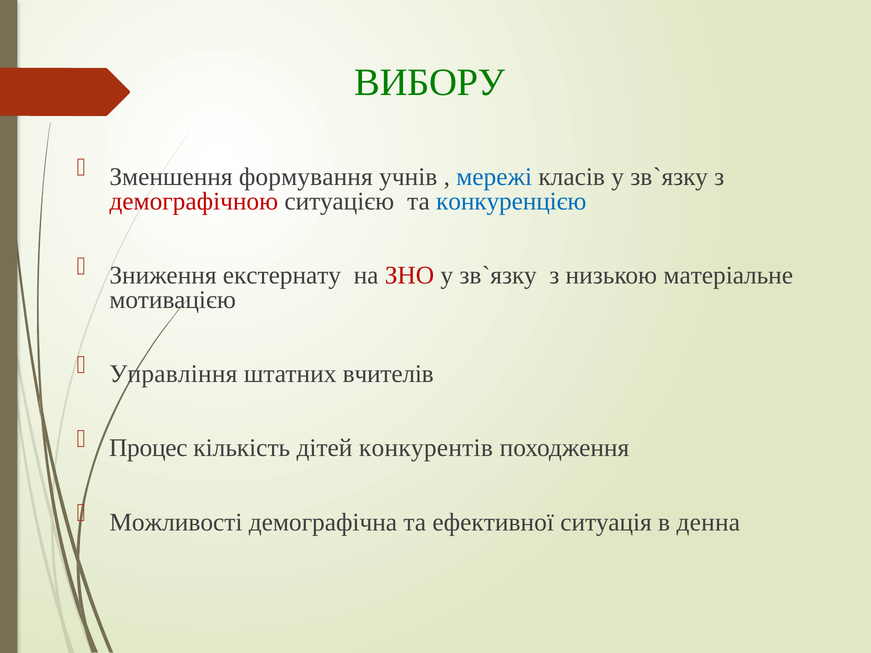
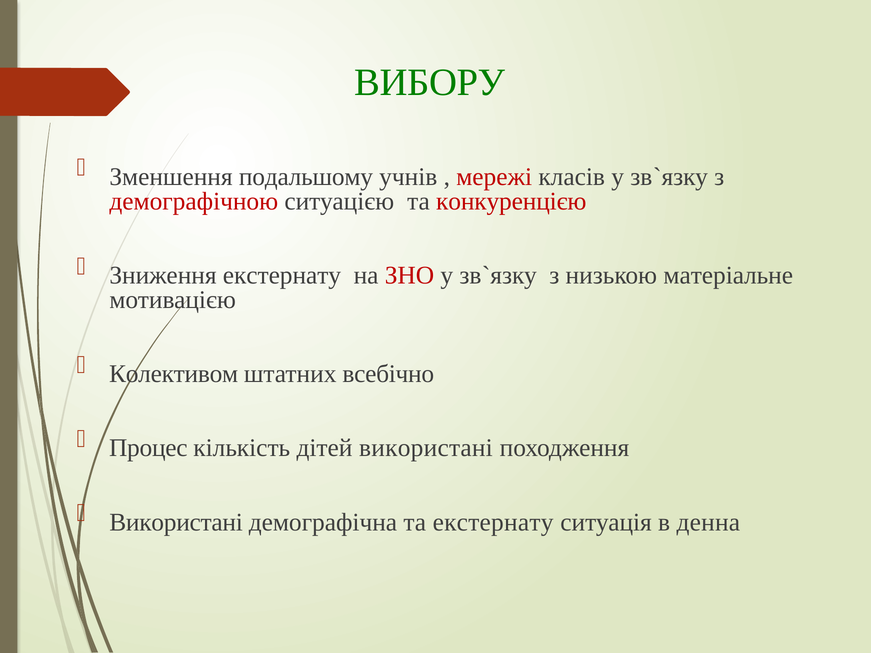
формування: формування -> подальшому (306, 177)
мережі colour: blue -> red (494, 177)
конкуренцією colour: blue -> red (511, 201)
Управління: Управління -> Колективом (174, 374)
вчителів: вчителів -> всебічно (388, 374)
дітей конкурентів: конкурентів -> використані (426, 448)
Можливості: Можливості -> Використані (176, 522)
та ефективної: ефективної -> екстернату (493, 522)
